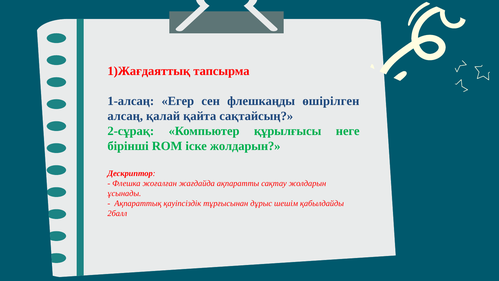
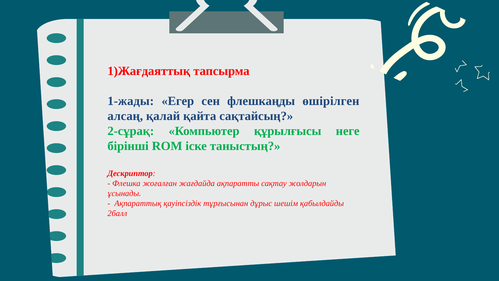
1-алсаң: 1-алсаң -> 1-жады (131, 101)
іске жолдарын: жолдарын -> таныстың (245, 146)
